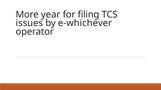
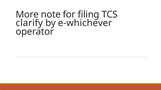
year: year -> note (51, 15)
issues: issues -> clarify (29, 23)
